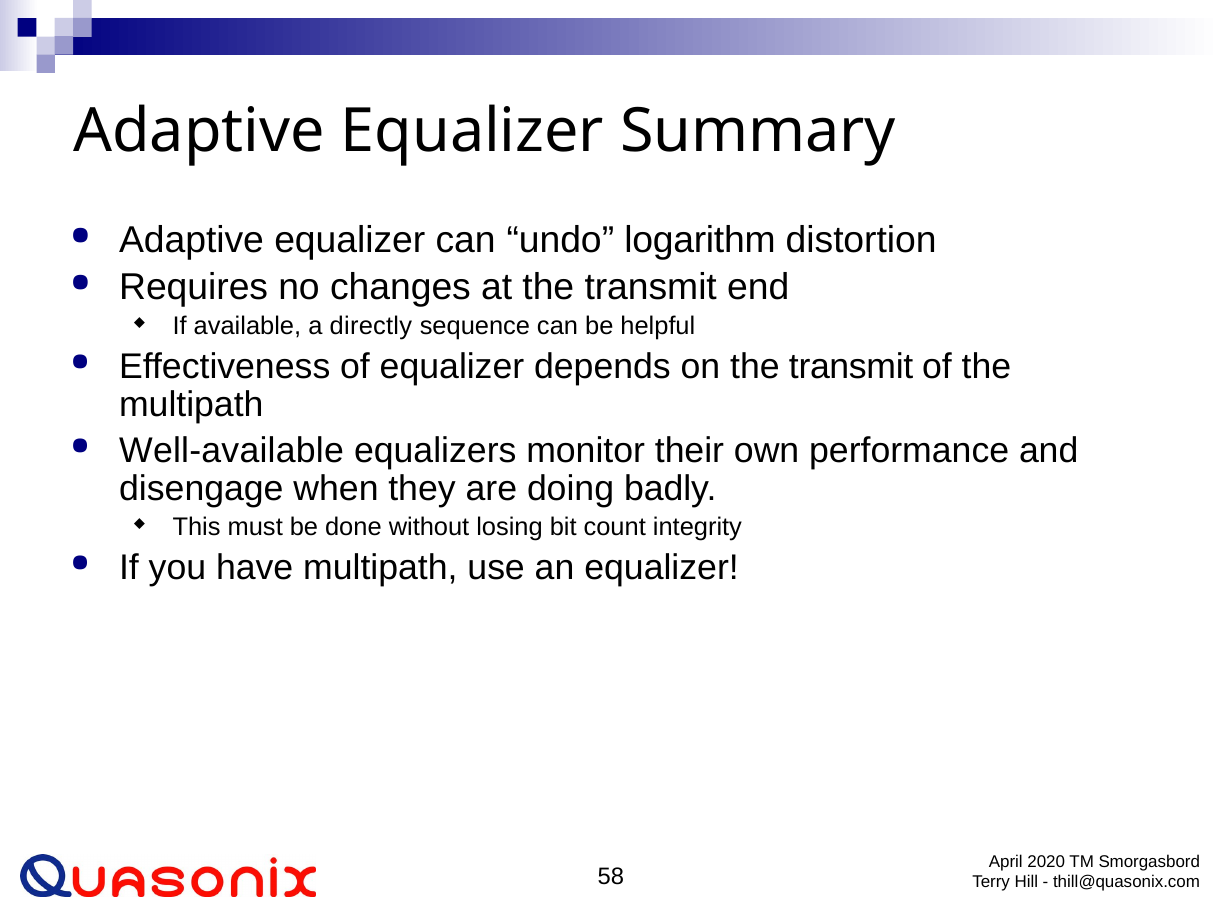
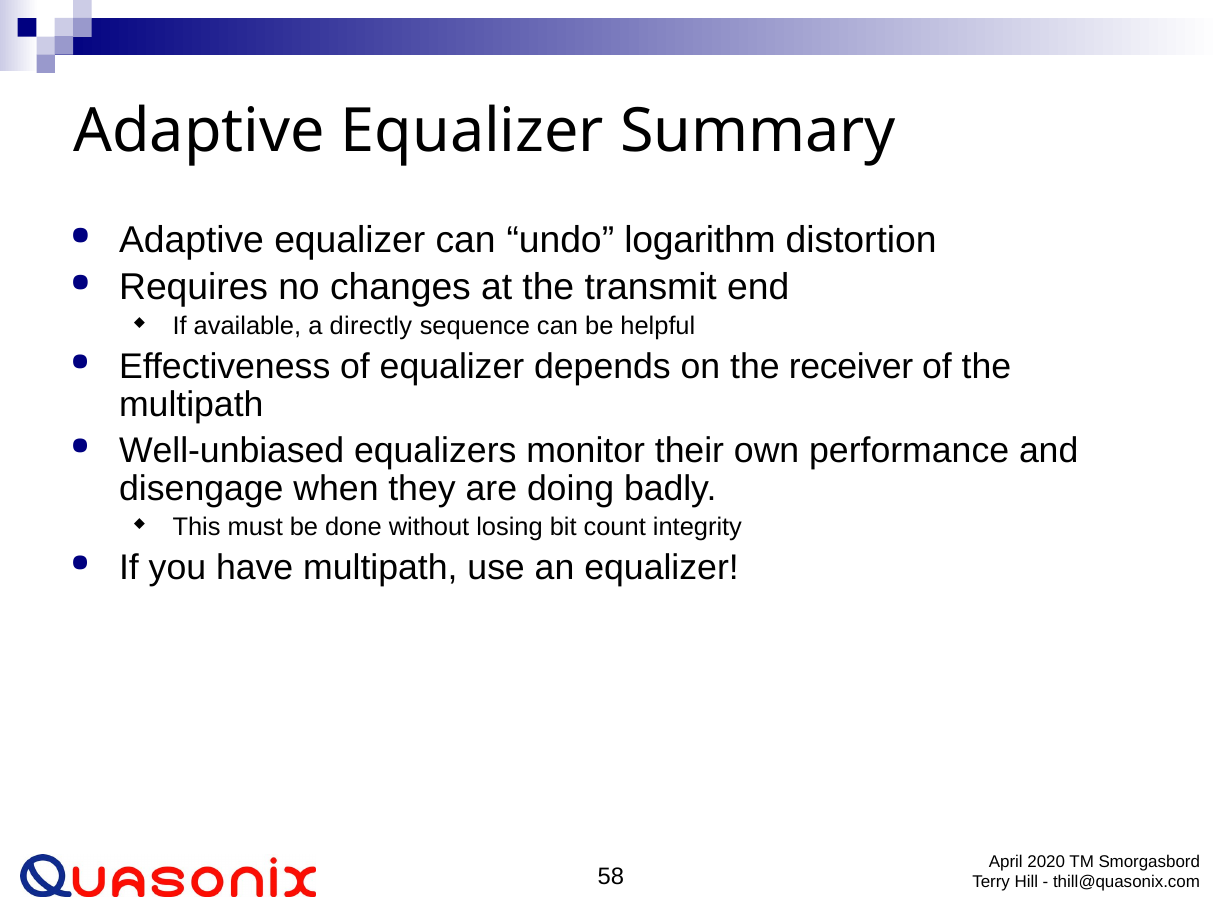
on the transmit: transmit -> receiver (851, 367)
Well-available: Well-available -> Well-unbiased (232, 451)
